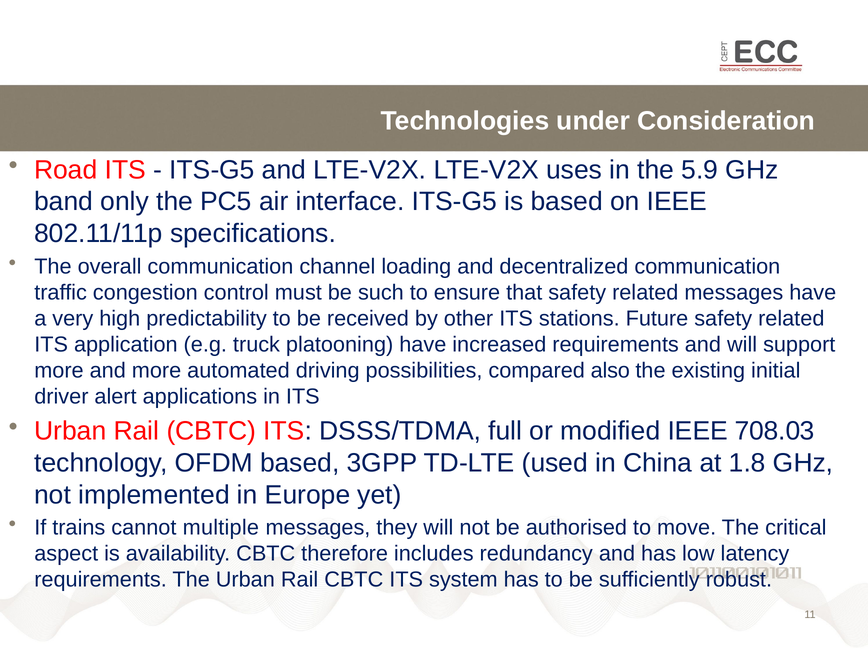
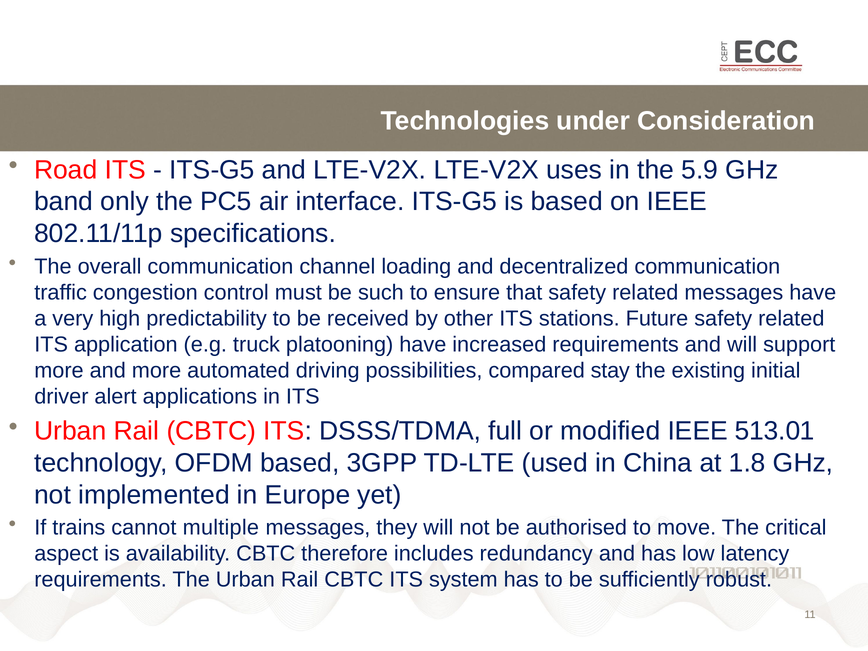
also: also -> stay (610, 371)
708.03: 708.03 -> 513.01 (775, 431)
